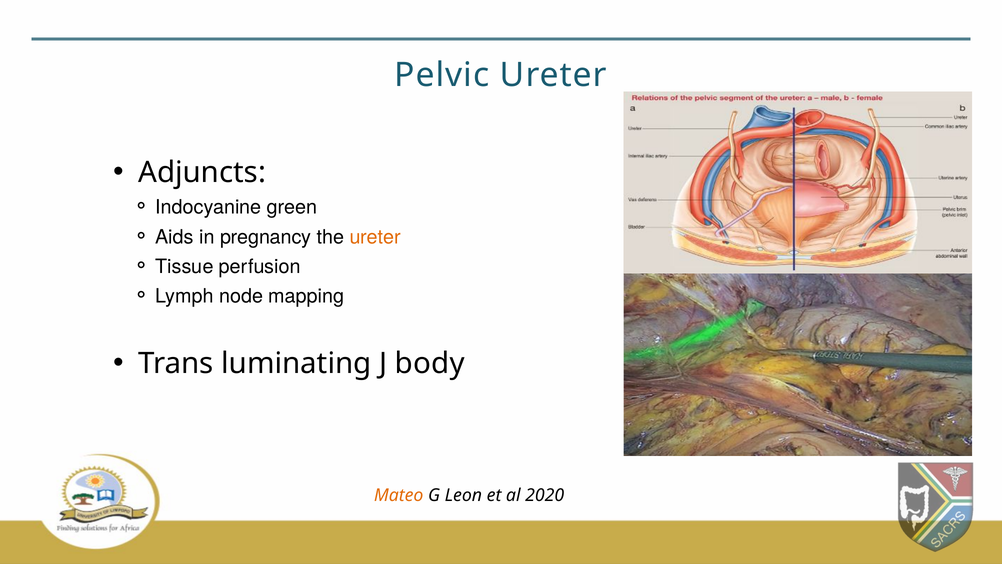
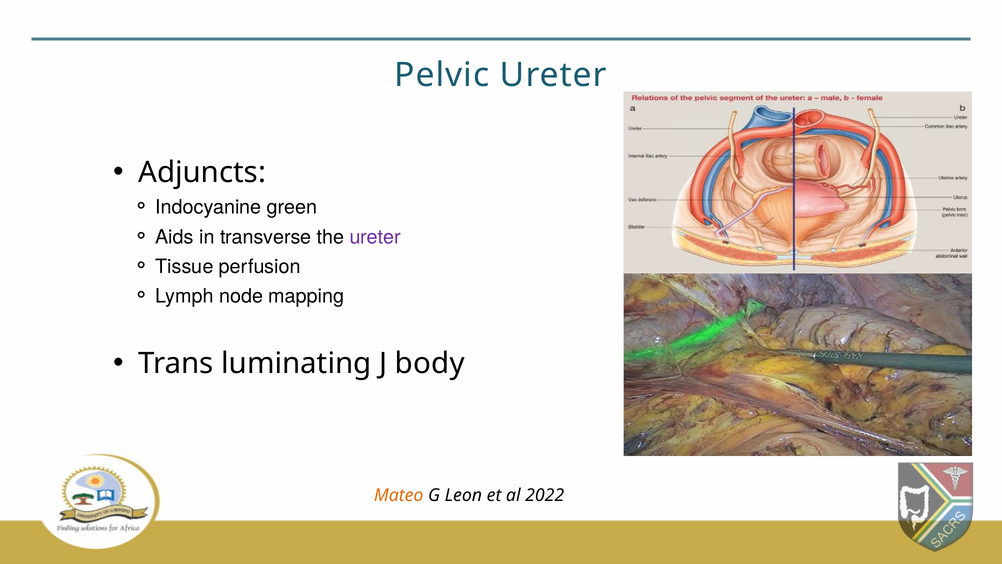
pregnancy: pregnancy -> transverse (266, 237)
ureter colour: orange -> purple (375, 237)
2020: 2020 -> 2022 (545, 495)
